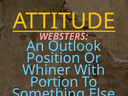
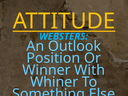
WEBSTERS colour: pink -> light blue (64, 37)
Whiner: Whiner -> Winner (46, 70)
Portion: Portion -> Whiner (54, 82)
